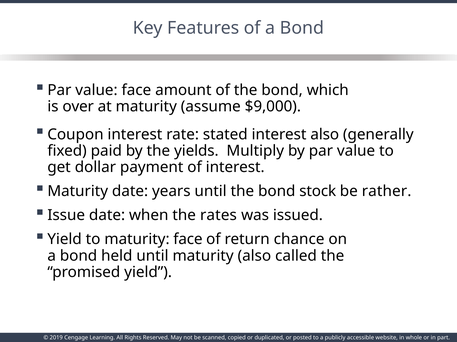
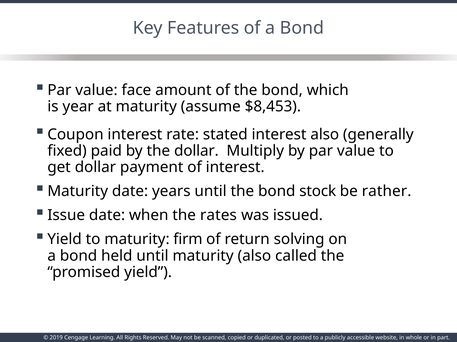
over: over -> year (78, 107)
$9,000: $9,000 -> $8,453 (273, 107)
the yields: yields -> dollar (196, 151)
maturity face: face -> firm (188, 240)
chance: chance -> solving (299, 240)
